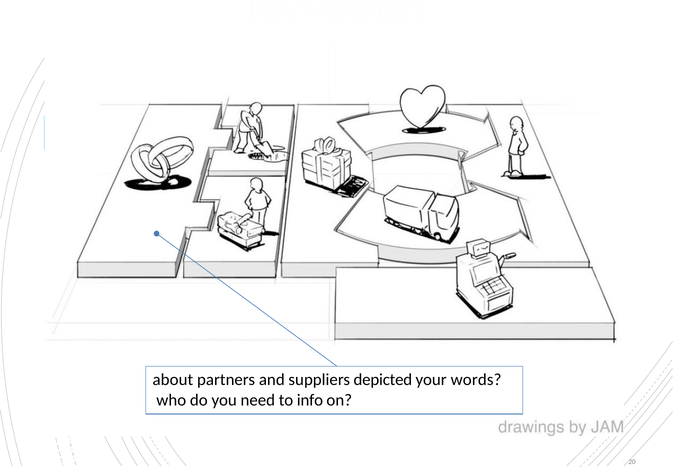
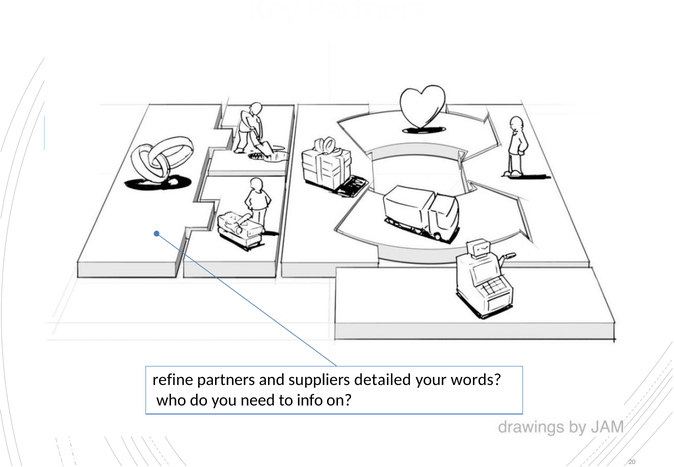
about: about -> refine (173, 380)
depicted: depicted -> detailed (383, 380)
